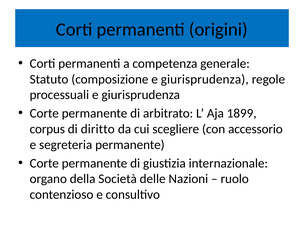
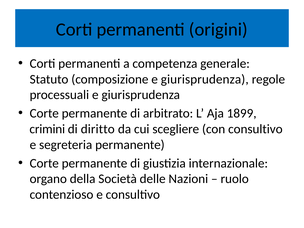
corpus: corpus -> crimini (47, 129)
con accessorio: accessorio -> consultivo (255, 129)
